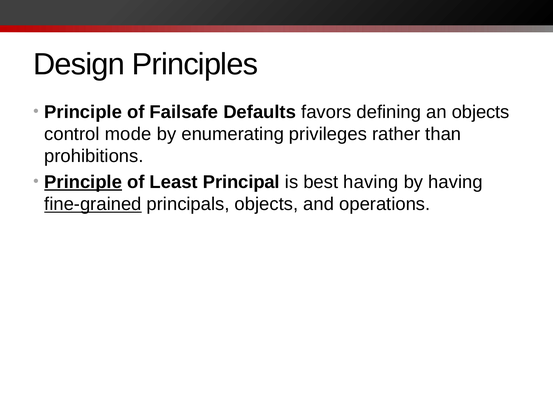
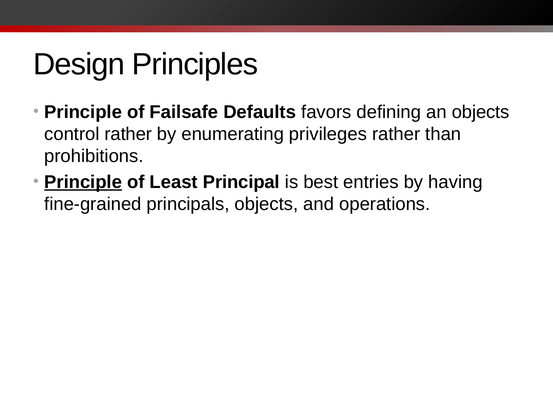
control mode: mode -> rather (128, 134)
best having: having -> entries (371, 182)
fine-grained underline: present -> none (93, 204)
